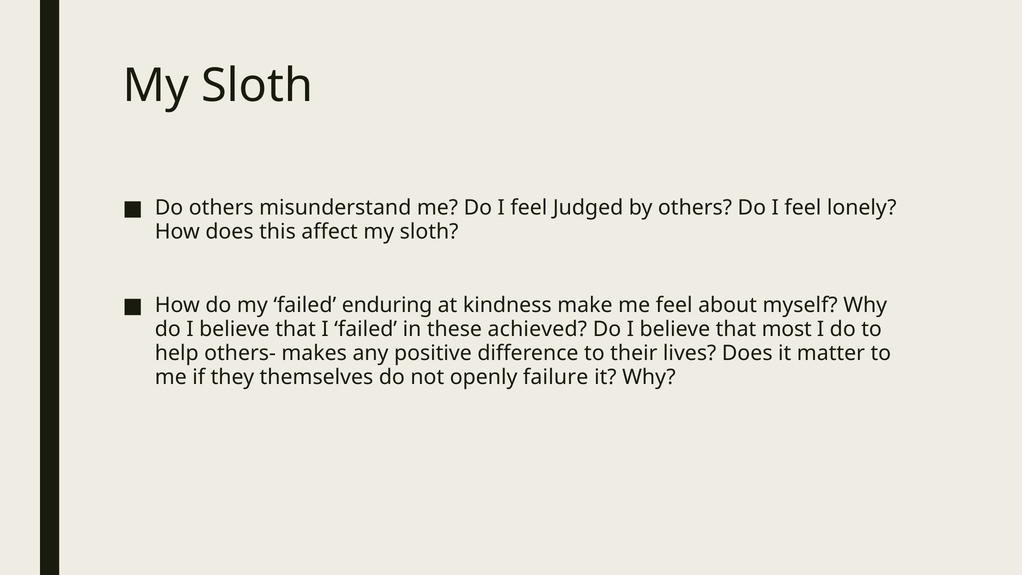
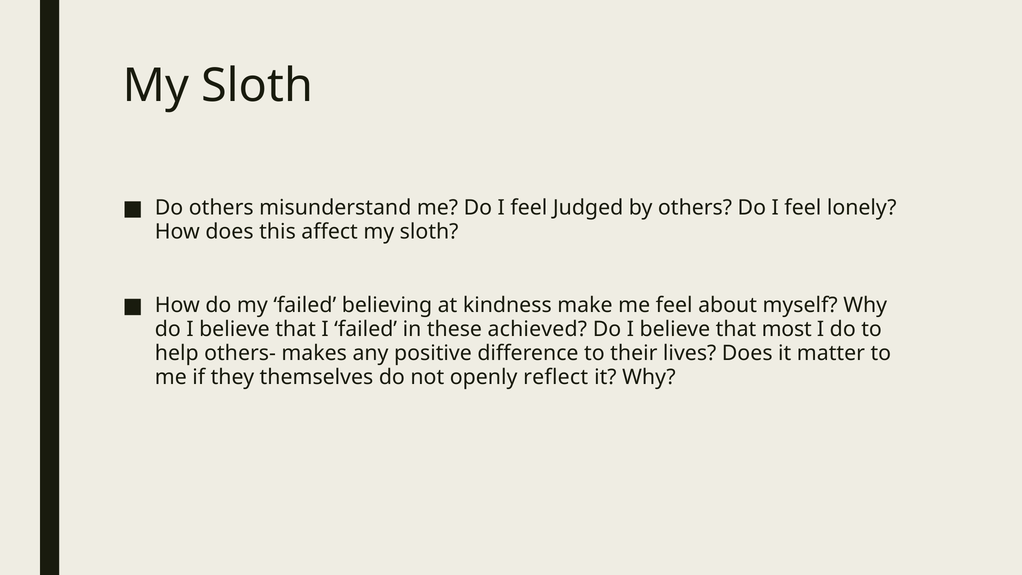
enduring: enduring -> believing (387, 305)
failure: failure -> reflect (556, 377)
